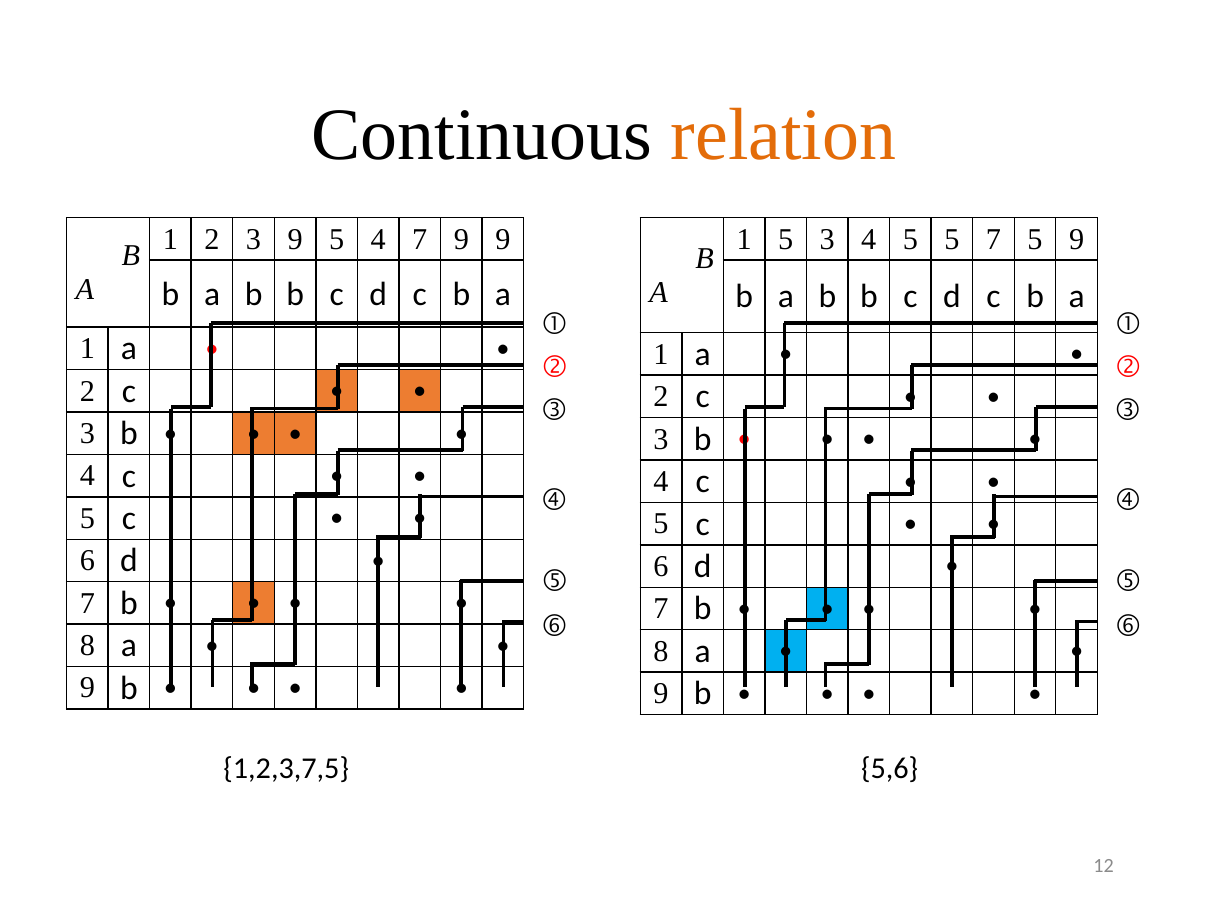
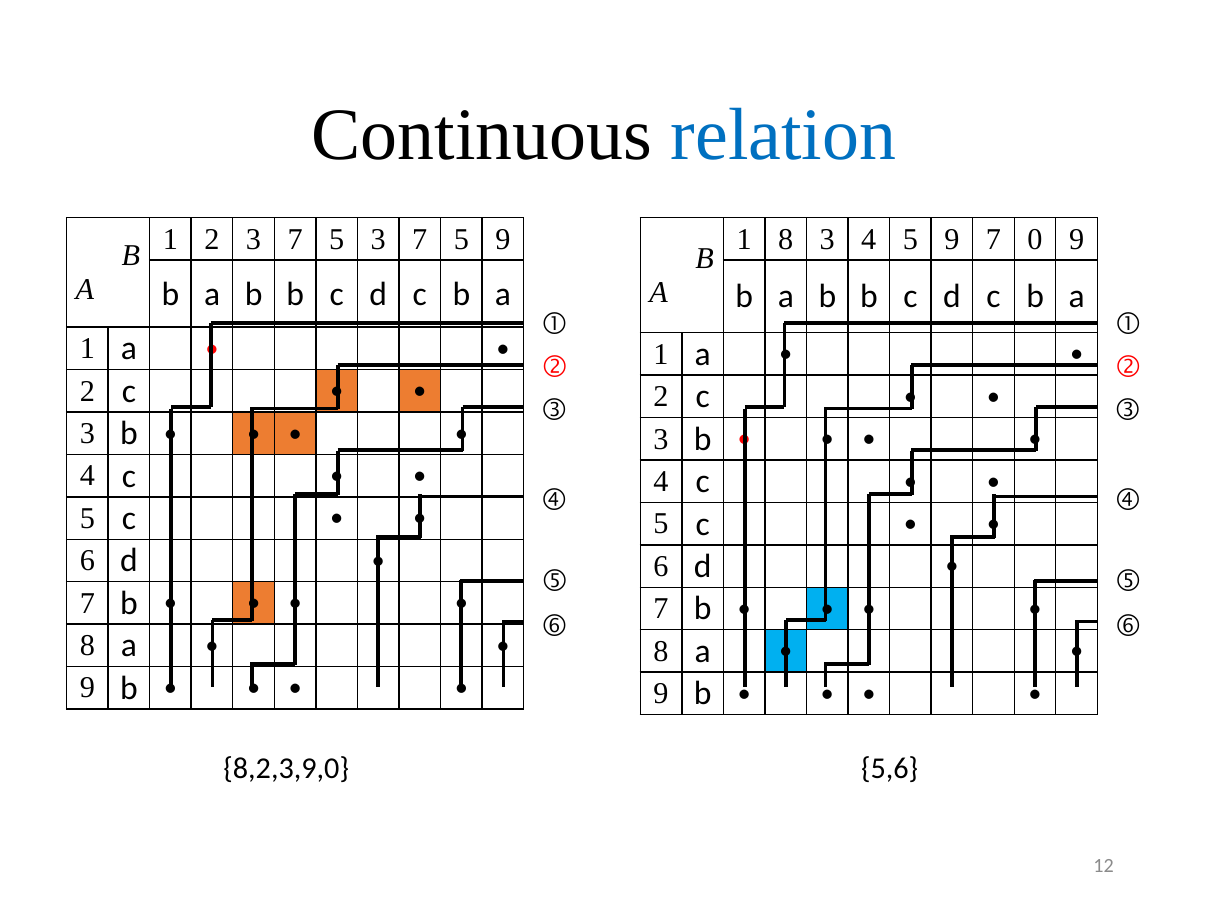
relation colour: orange -> blue (783, 135)
2 3 9: 9 -> 7 (295, 239)
5 4: 4 -> 3 (378, 239)
9: 9 -> 5 (461, 239)
1 5: 5 -> 8 (786, 239)
4 5 5: 5 -> 9 (952, 239)
7 5: 5 -> 0 (1035, 239)
1,2,3,7,5: 1,2,3,7,5 -> 8,2,3,9,0 (286, 769)
